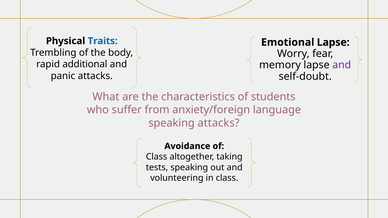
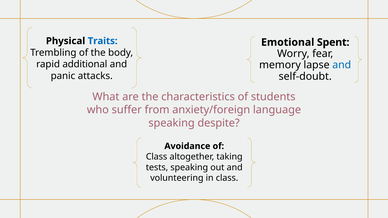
Emotional Lapse: Lapse -> Spent (333, 42)
and colour: purple -> blue (342, 65)
speaking attacks: attacks -> despite (219, 123)
